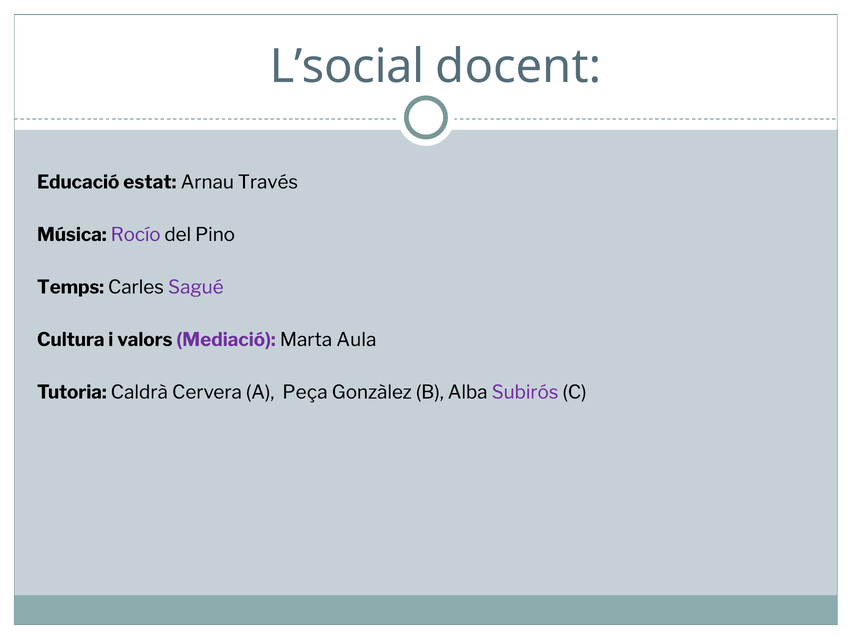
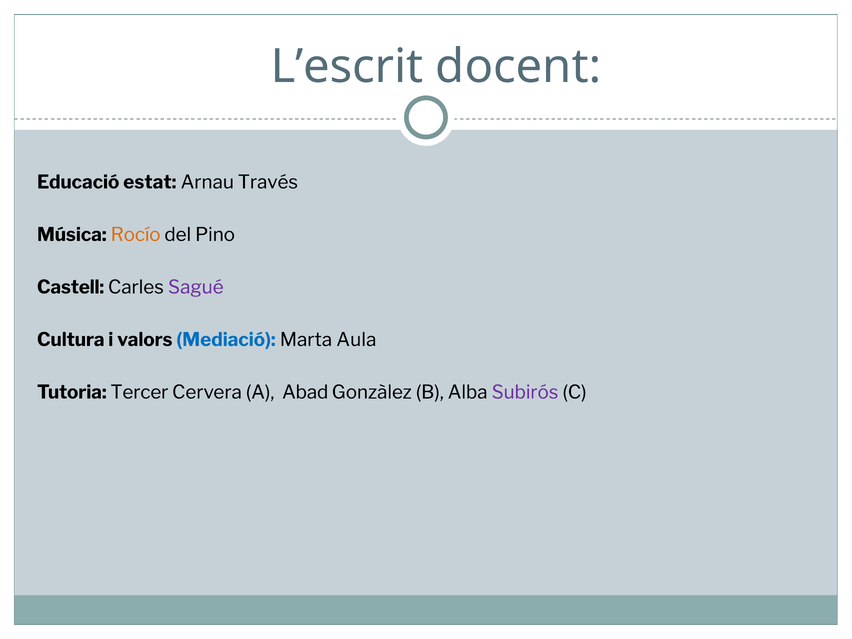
L’social: L’social -> L’escrit (347, 67)
Rocío colour: purple -> orange (136, 235)
Temps: Temps -> Castell (71, 287)
Mediació colour: purple -> blue (226, 340)
Caldrà: Caldrà -> Tercer (139, 392)
Peça: Peça -> Abad (305, 392)
